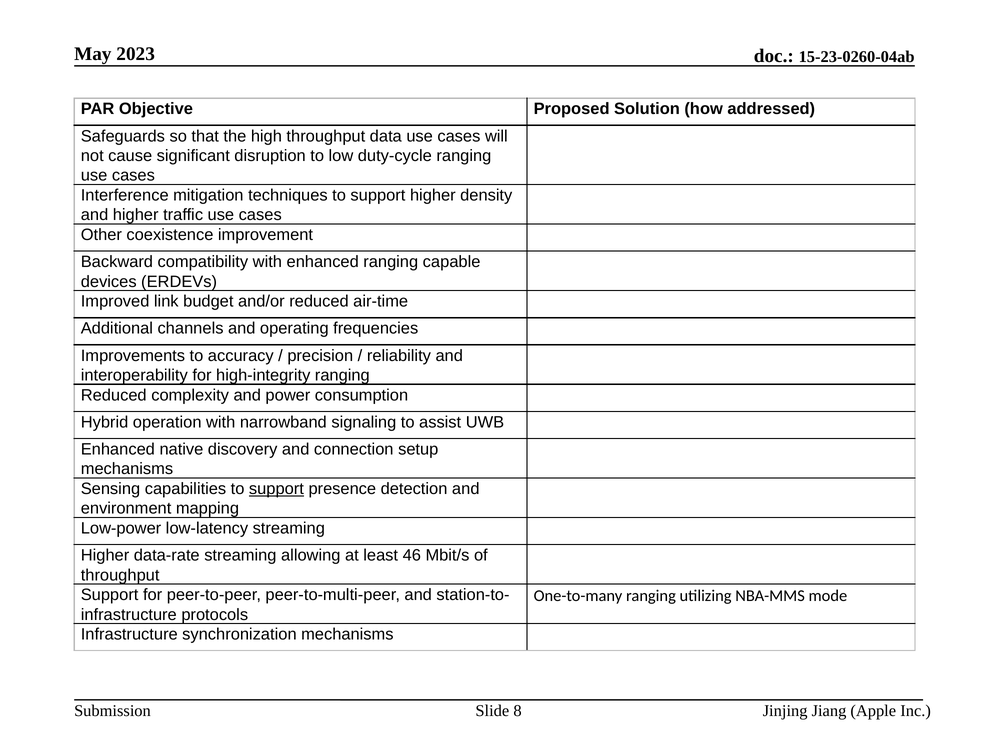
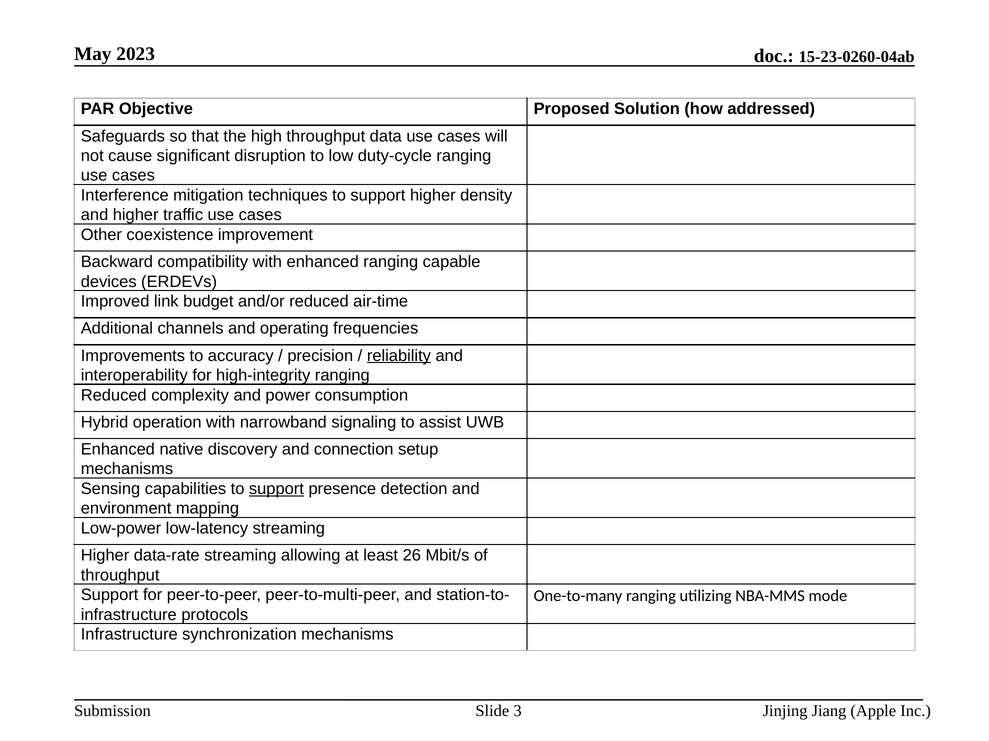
reliability underline: none -> present (399, 356)
46: 46 -> 26 (412, 556)
8: 8 -> 3 (518, 711)
